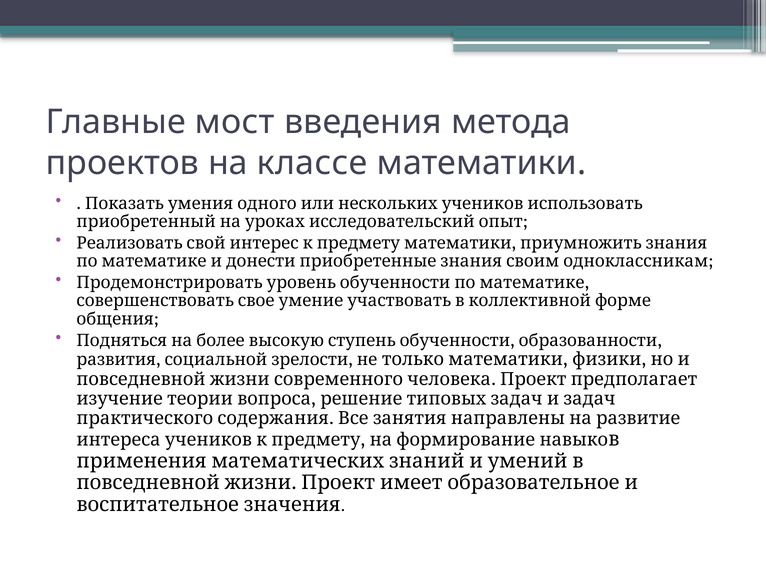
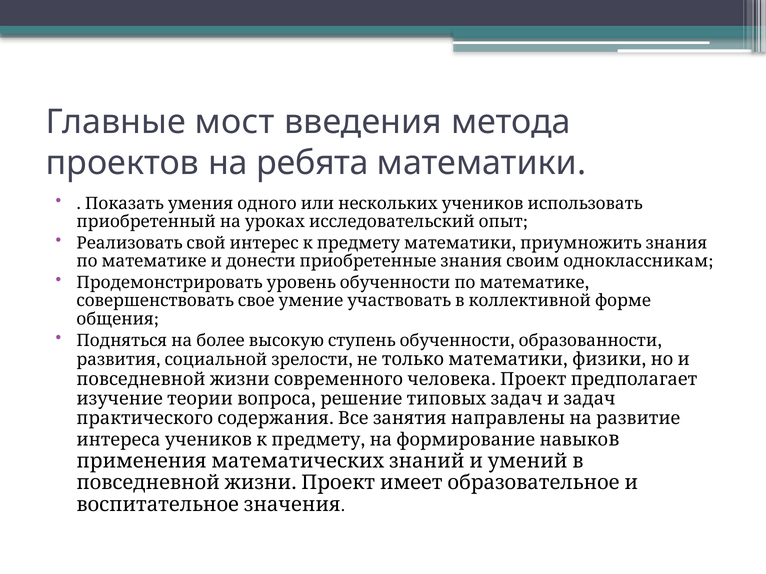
классе: классе -> ребята (313, 163)
